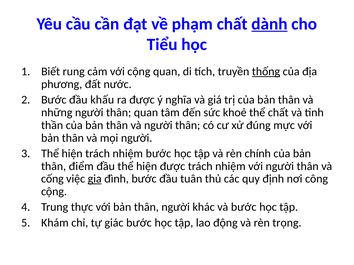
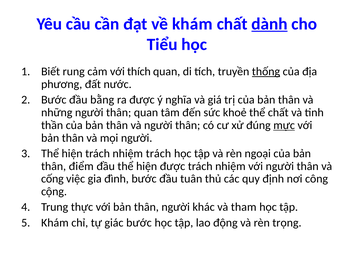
về phạm: phạm -> khám (192, 24)
với cộng: cộng -> thích (139, 72)
khấu: khấu -> bằng (102, 100)
mực underline: none -> present (284, 125)
nhiệm bước: bước -> trách (158, 154)
chính: chính -> ngoại (258, 154)
gia underline: present -> none (95, 179)
và bước: bước -> tham (244, 208)
